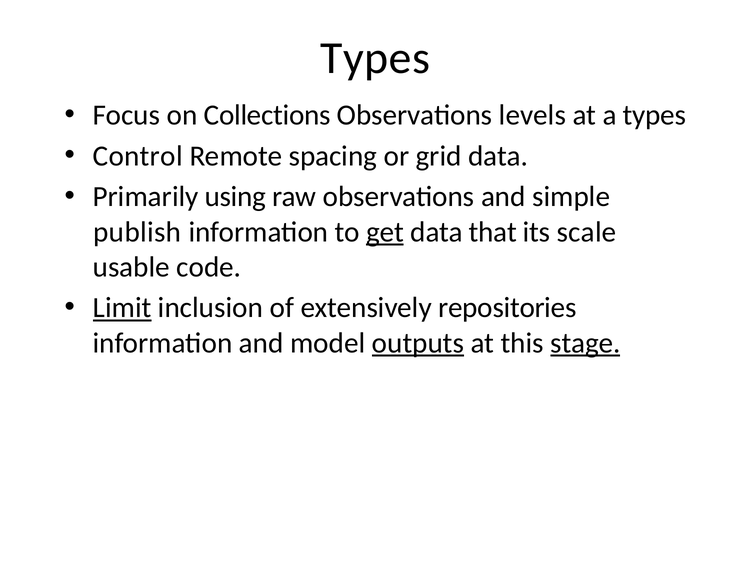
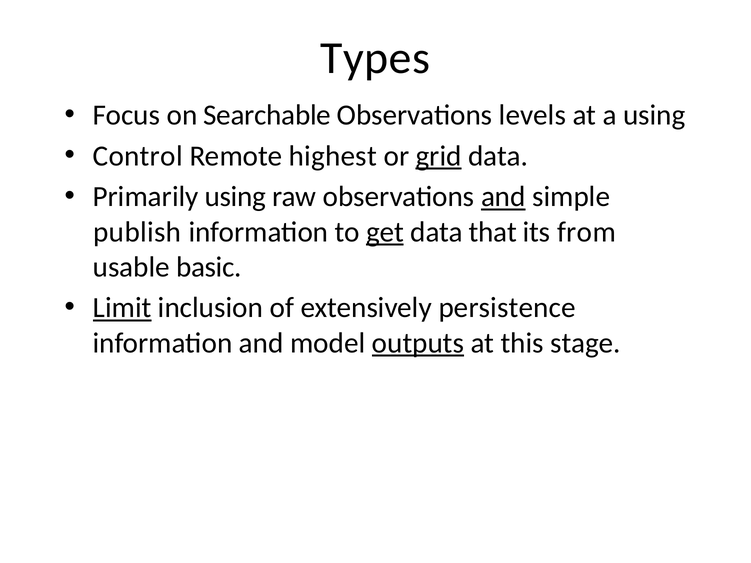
Collections: Collections -> Searchable (267, 115)
a types: types -> using (654, 115)
spacing: spacing -> highest (333, 156)
grid underline: none -> present (439, 156)
and underline: none -> present (503, 197)
scale: scale -> from (587, 232)
code: code -> basic (209, 267)
repositories: repositories -> persistence (507, 308)
stage underline: present -> none (585, 343)
